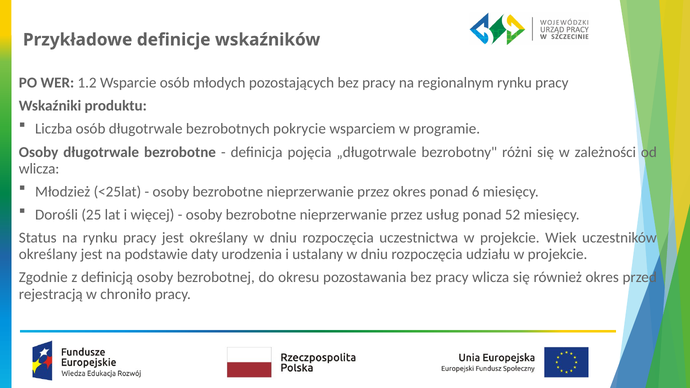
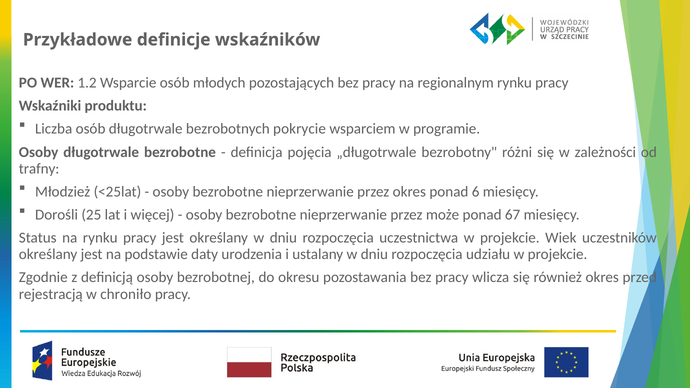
wlicza: wlicza -> trafny (39, 169)
usług: usług -> może (443, 215)
52: 52 -> 67 (513, 215)
